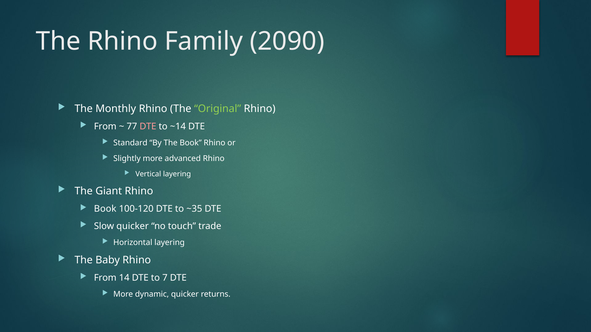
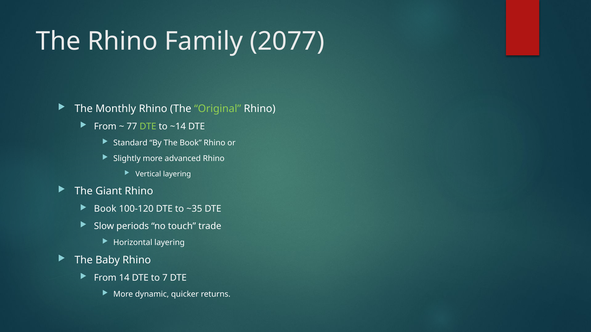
2090: 2090 -> 2077 (287, 41)
DTE colour: pink -> light green (148, 127)
Slow quicker: quicker -> periods (133, 226)
